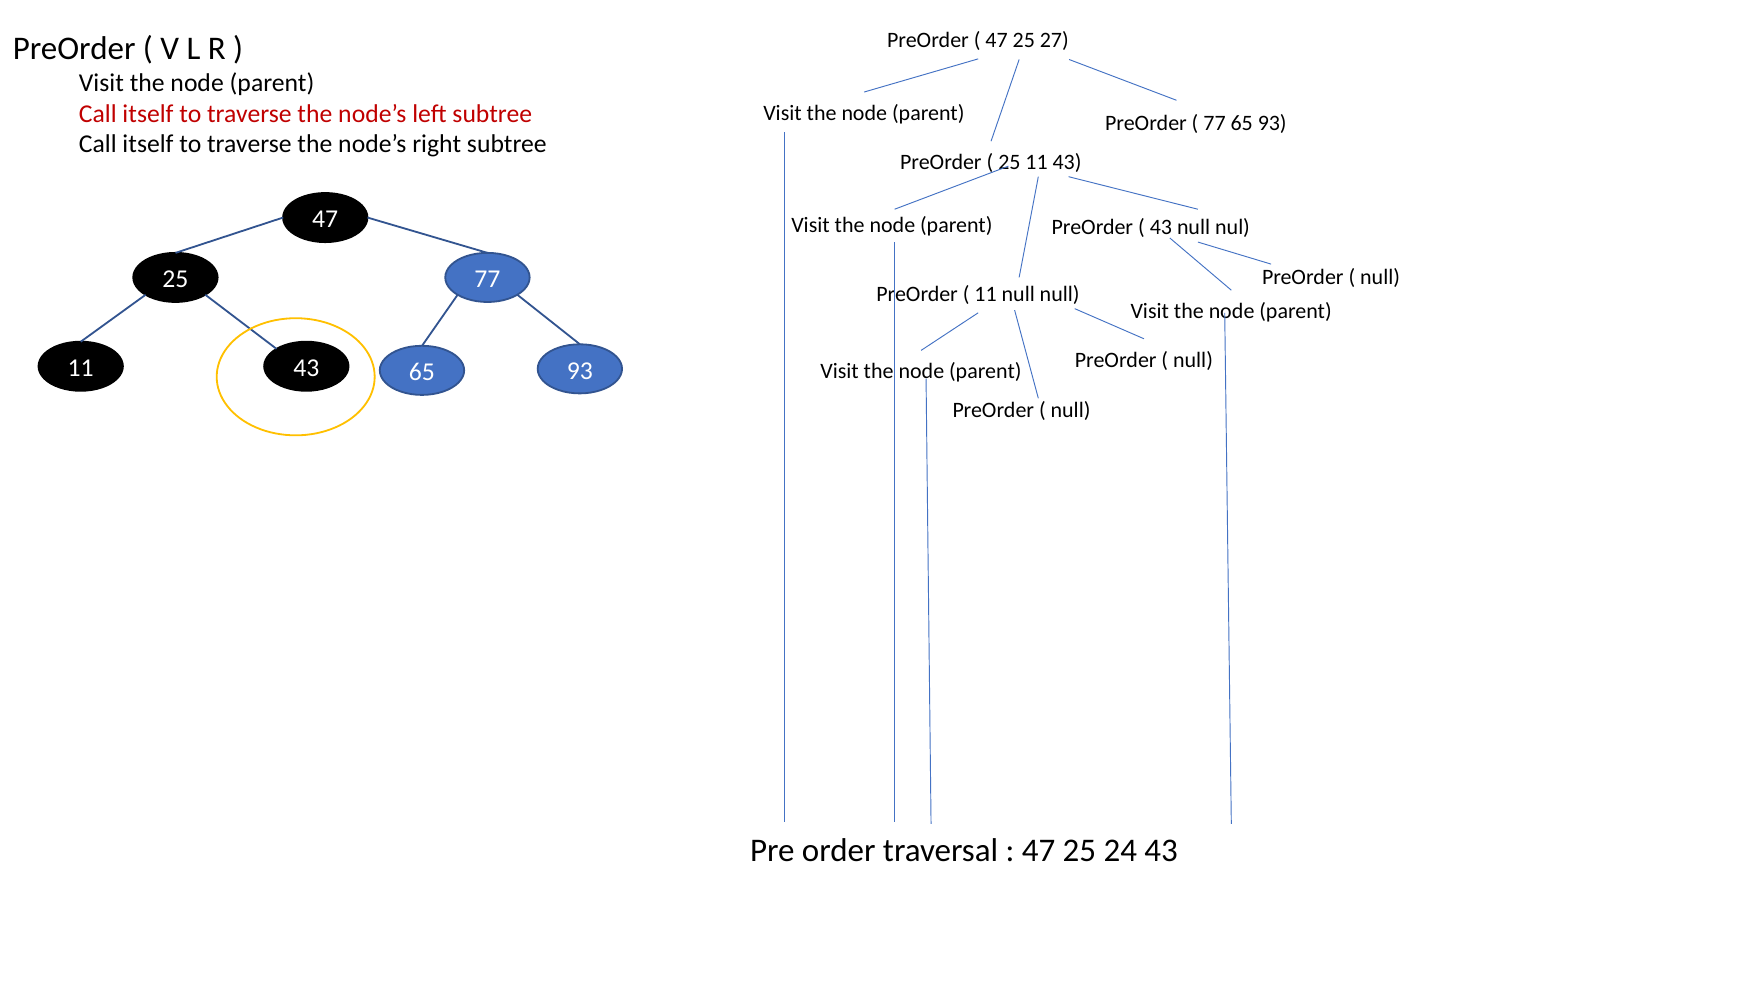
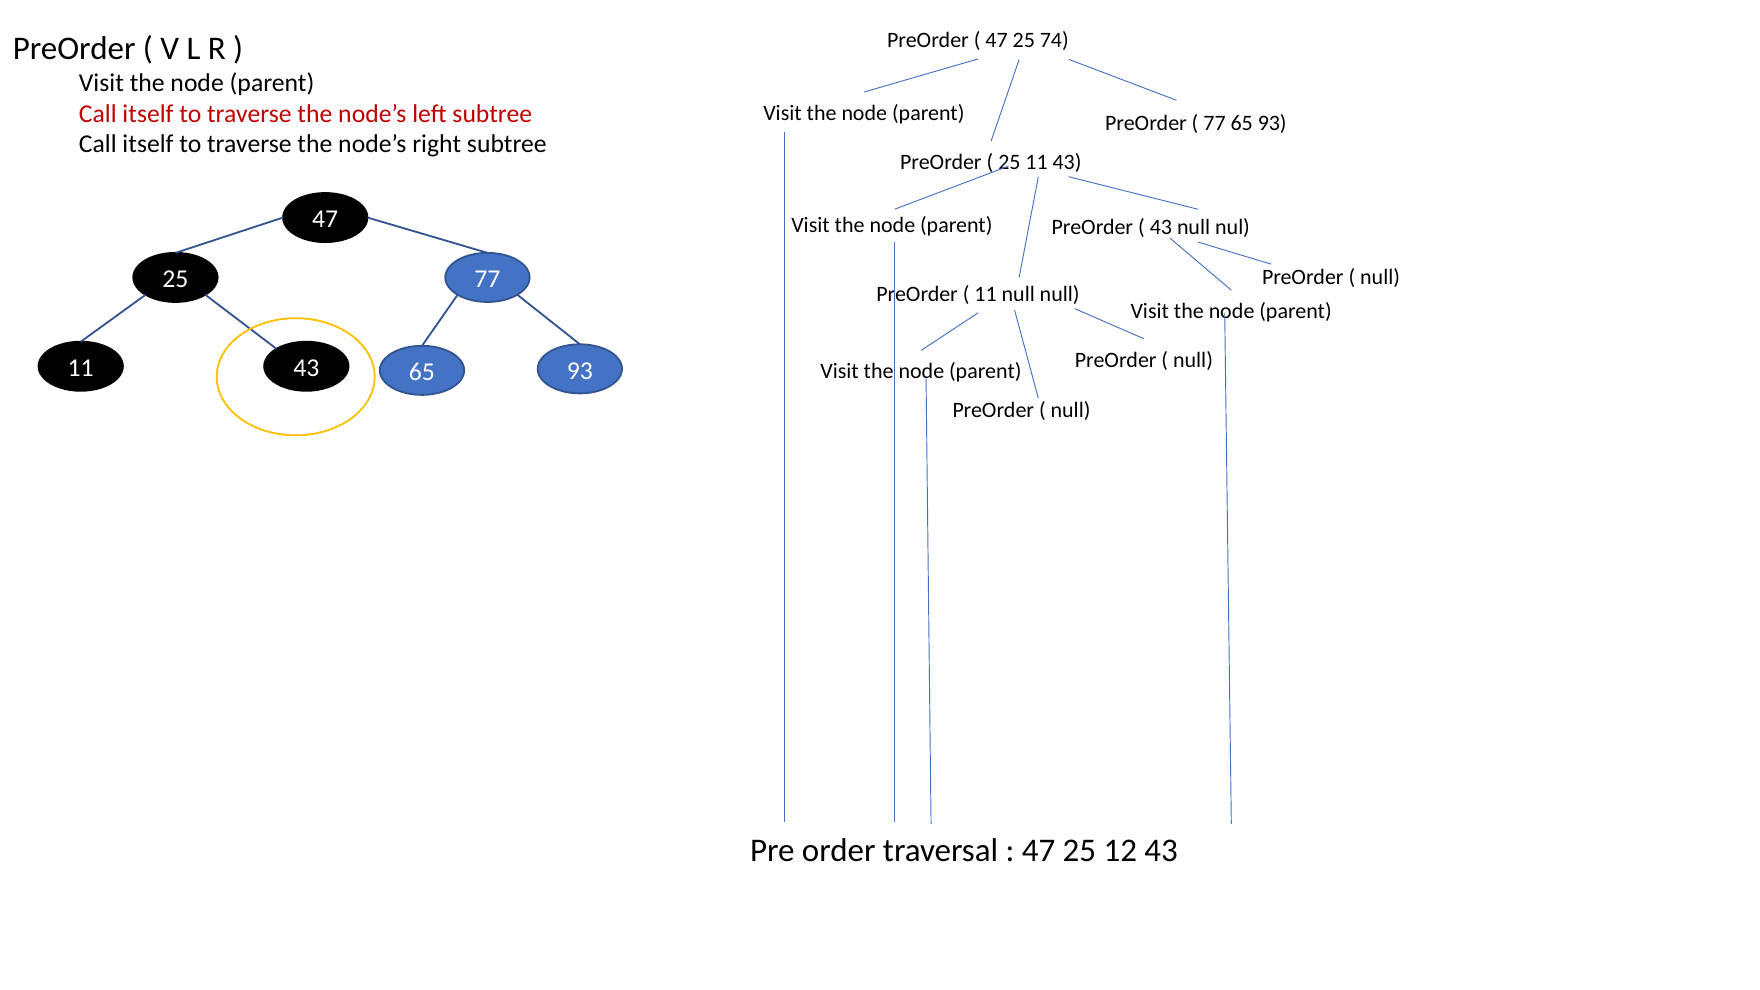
27: 27 -> 74 (1054, 41)
24: 24 -> 12 (1120, 851)
